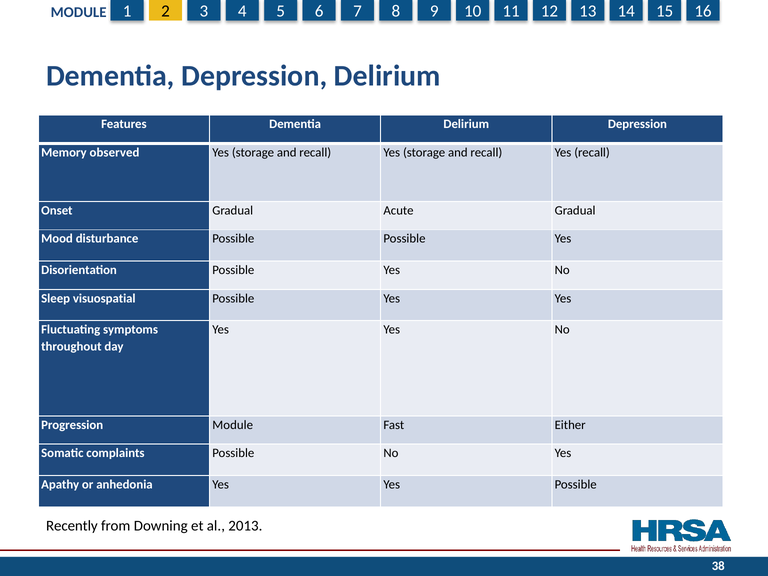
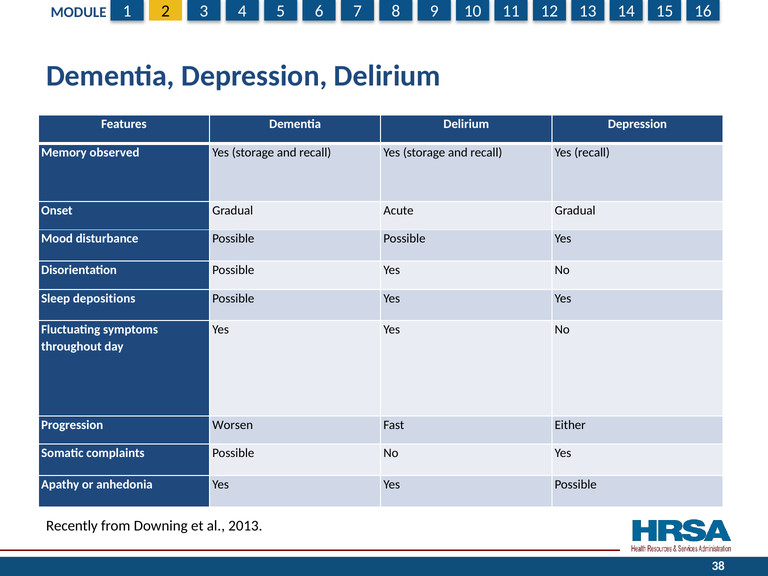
visuospatial: visuospatial -> depositions (104, 298)
Progression Module: Module -> Worsen (233, 425)
